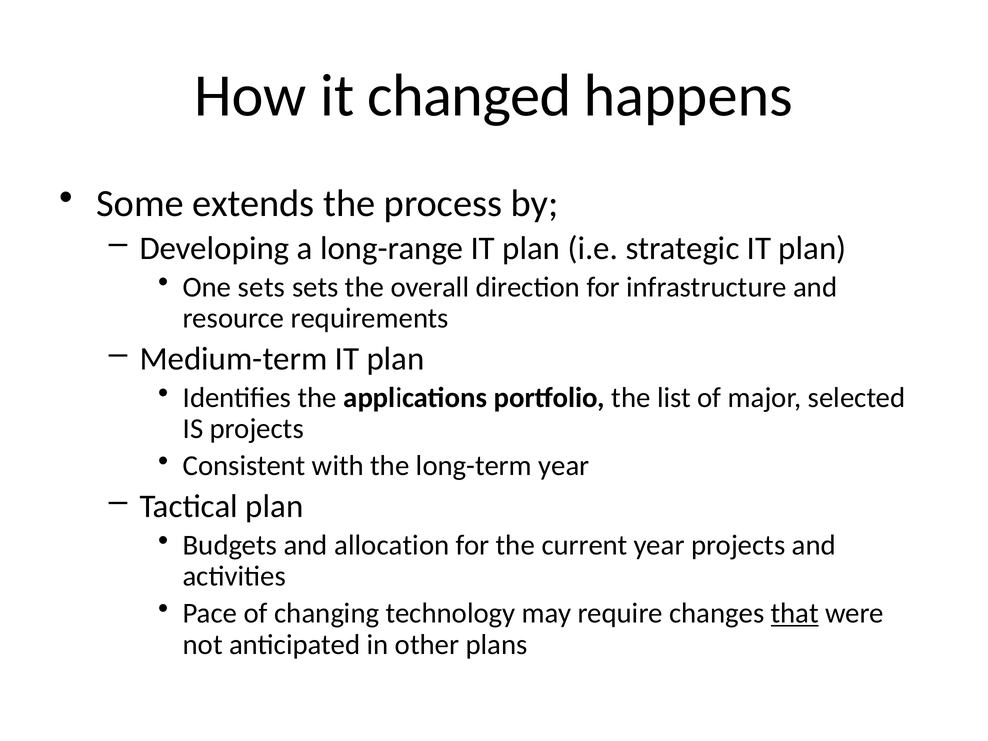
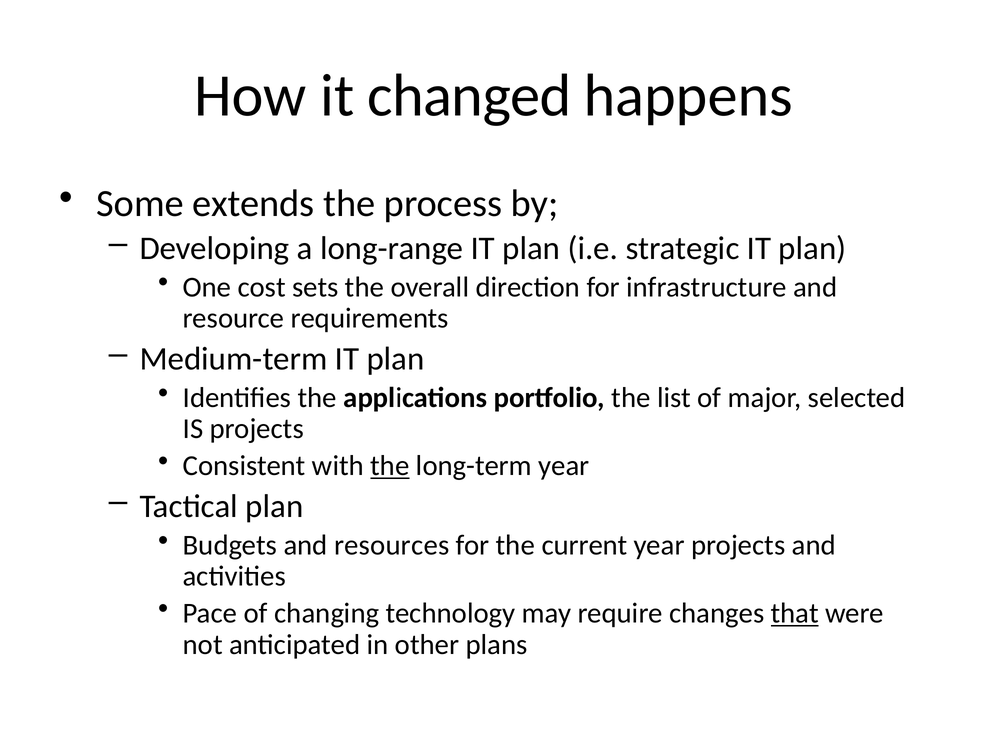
One sets: sets -> cost (262, 287)
the underline: none -> present (390, 466)
allocation: allocation -> resources (392, 545)
